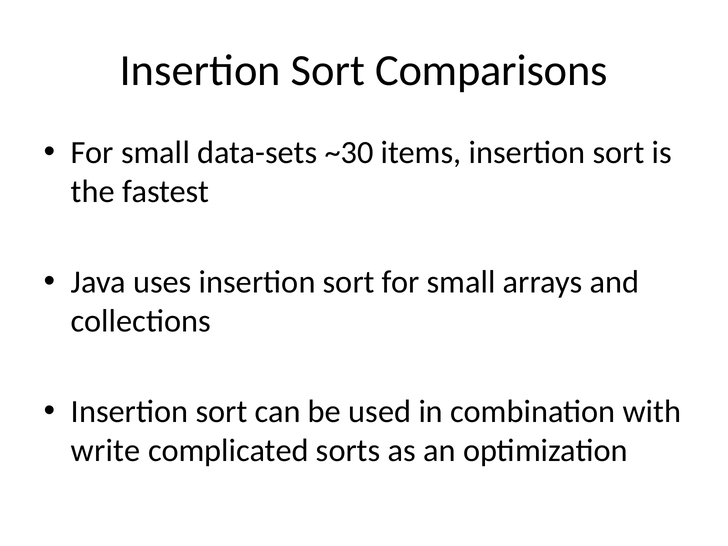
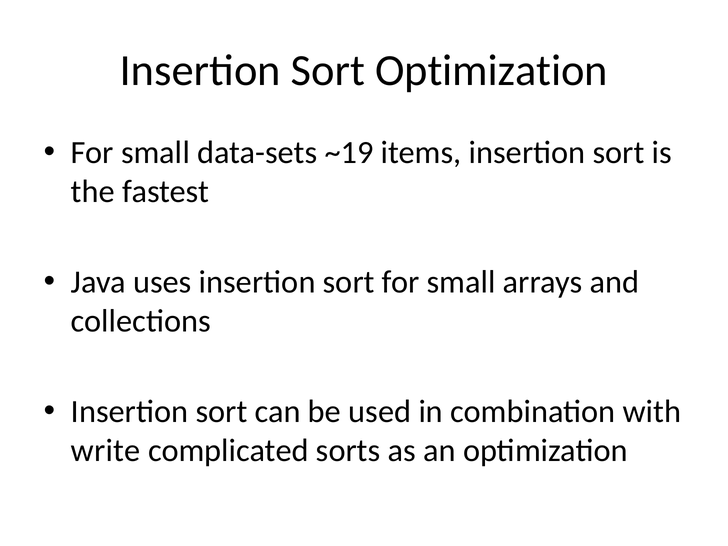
Sort Comparisons: Comparisons -> Optimization (491, 70)
~30: ~30 -> ~19 (349, 153)
